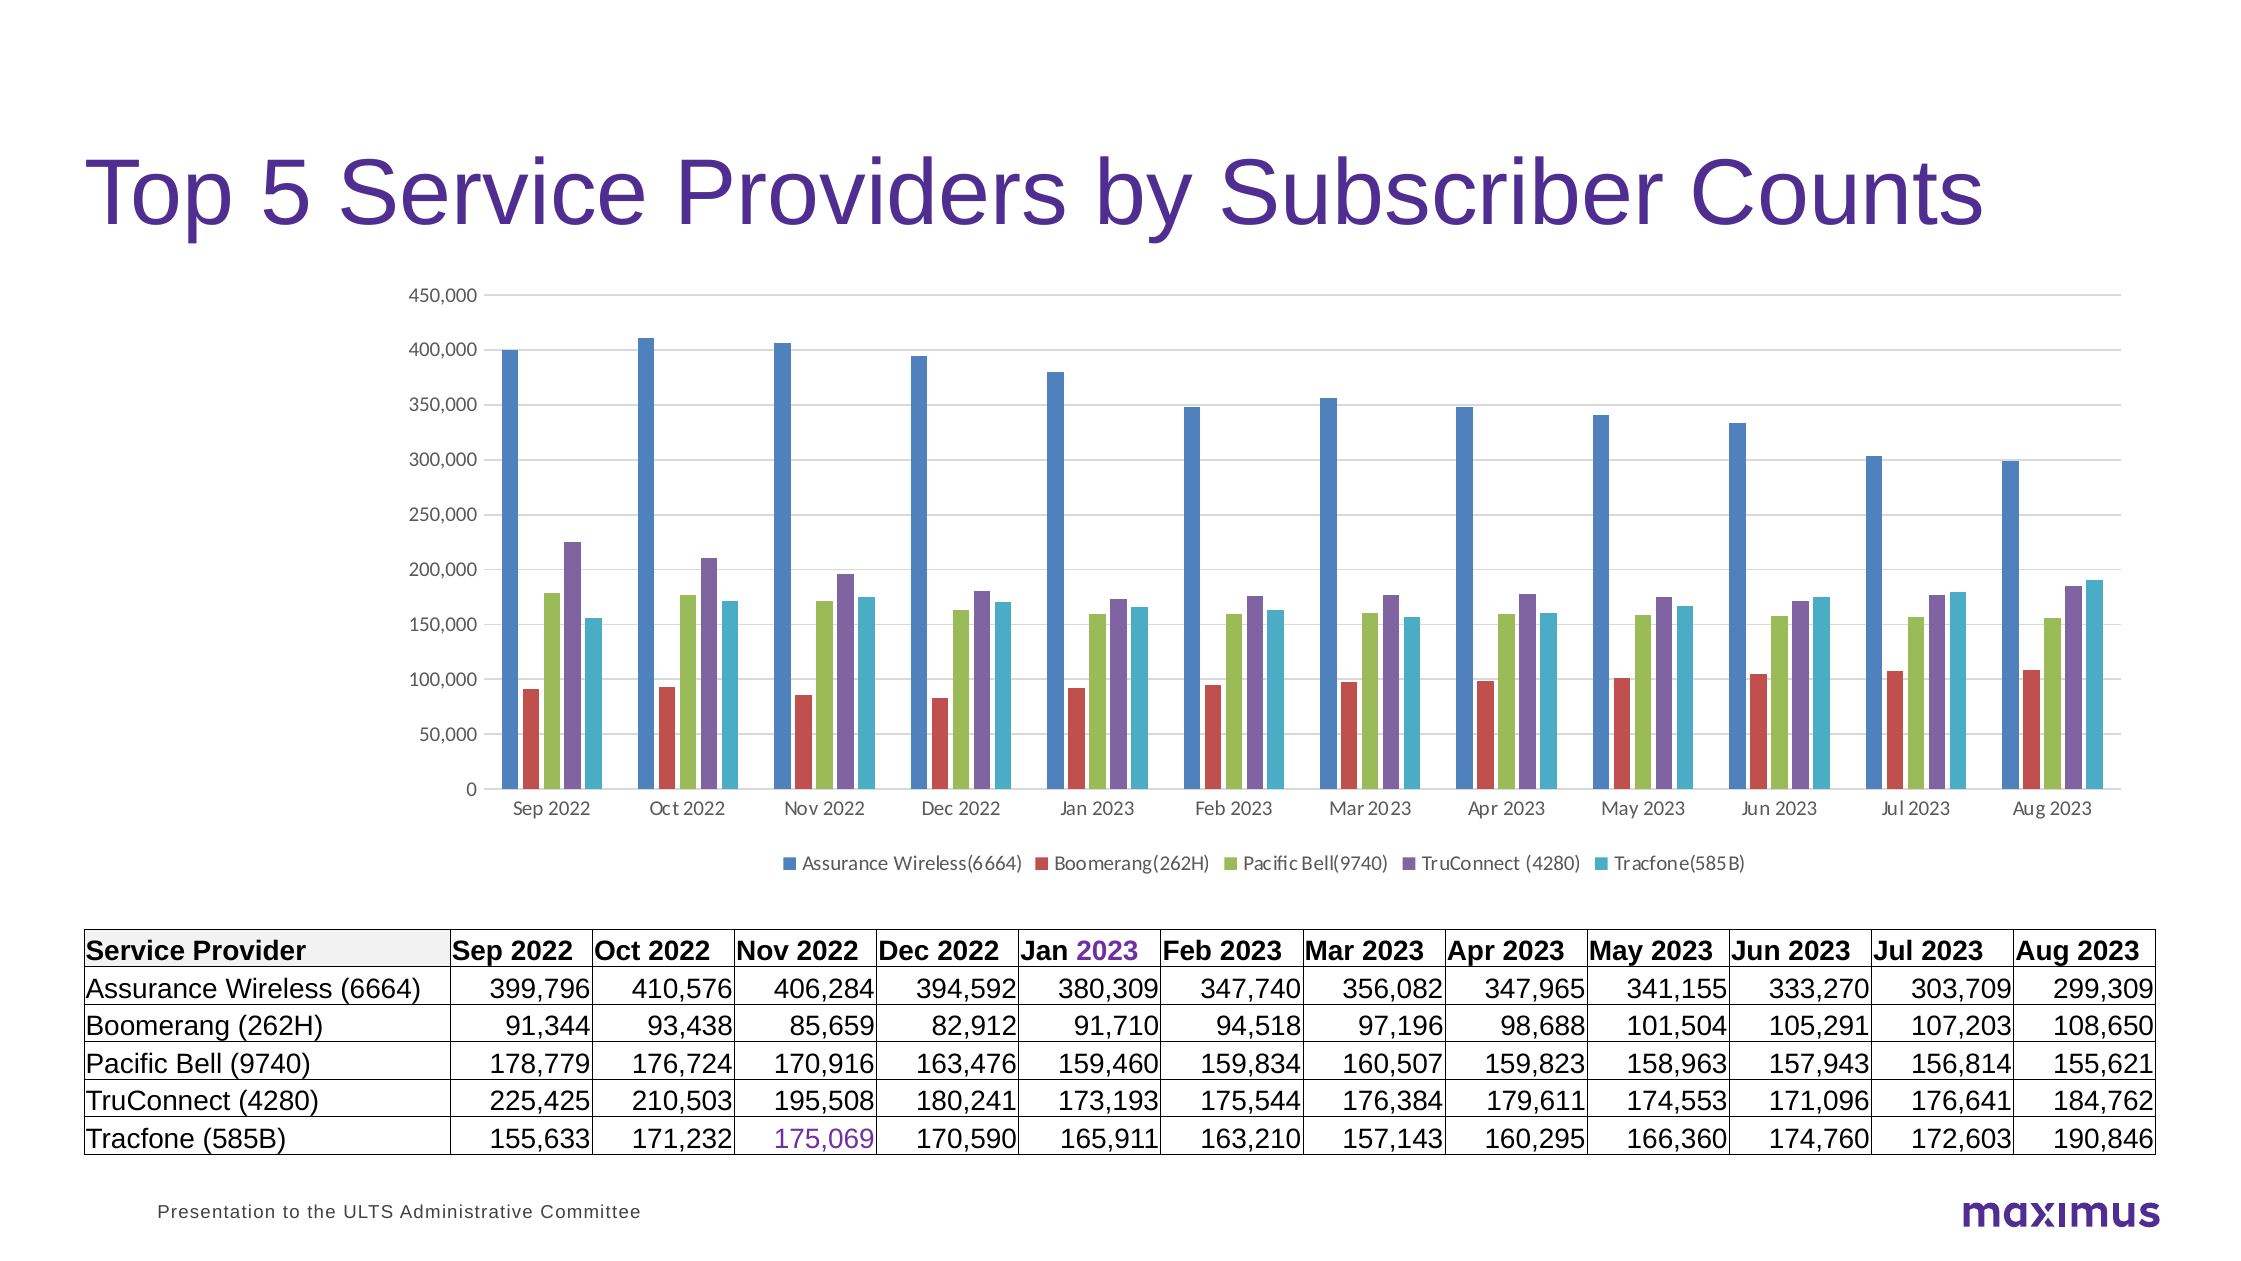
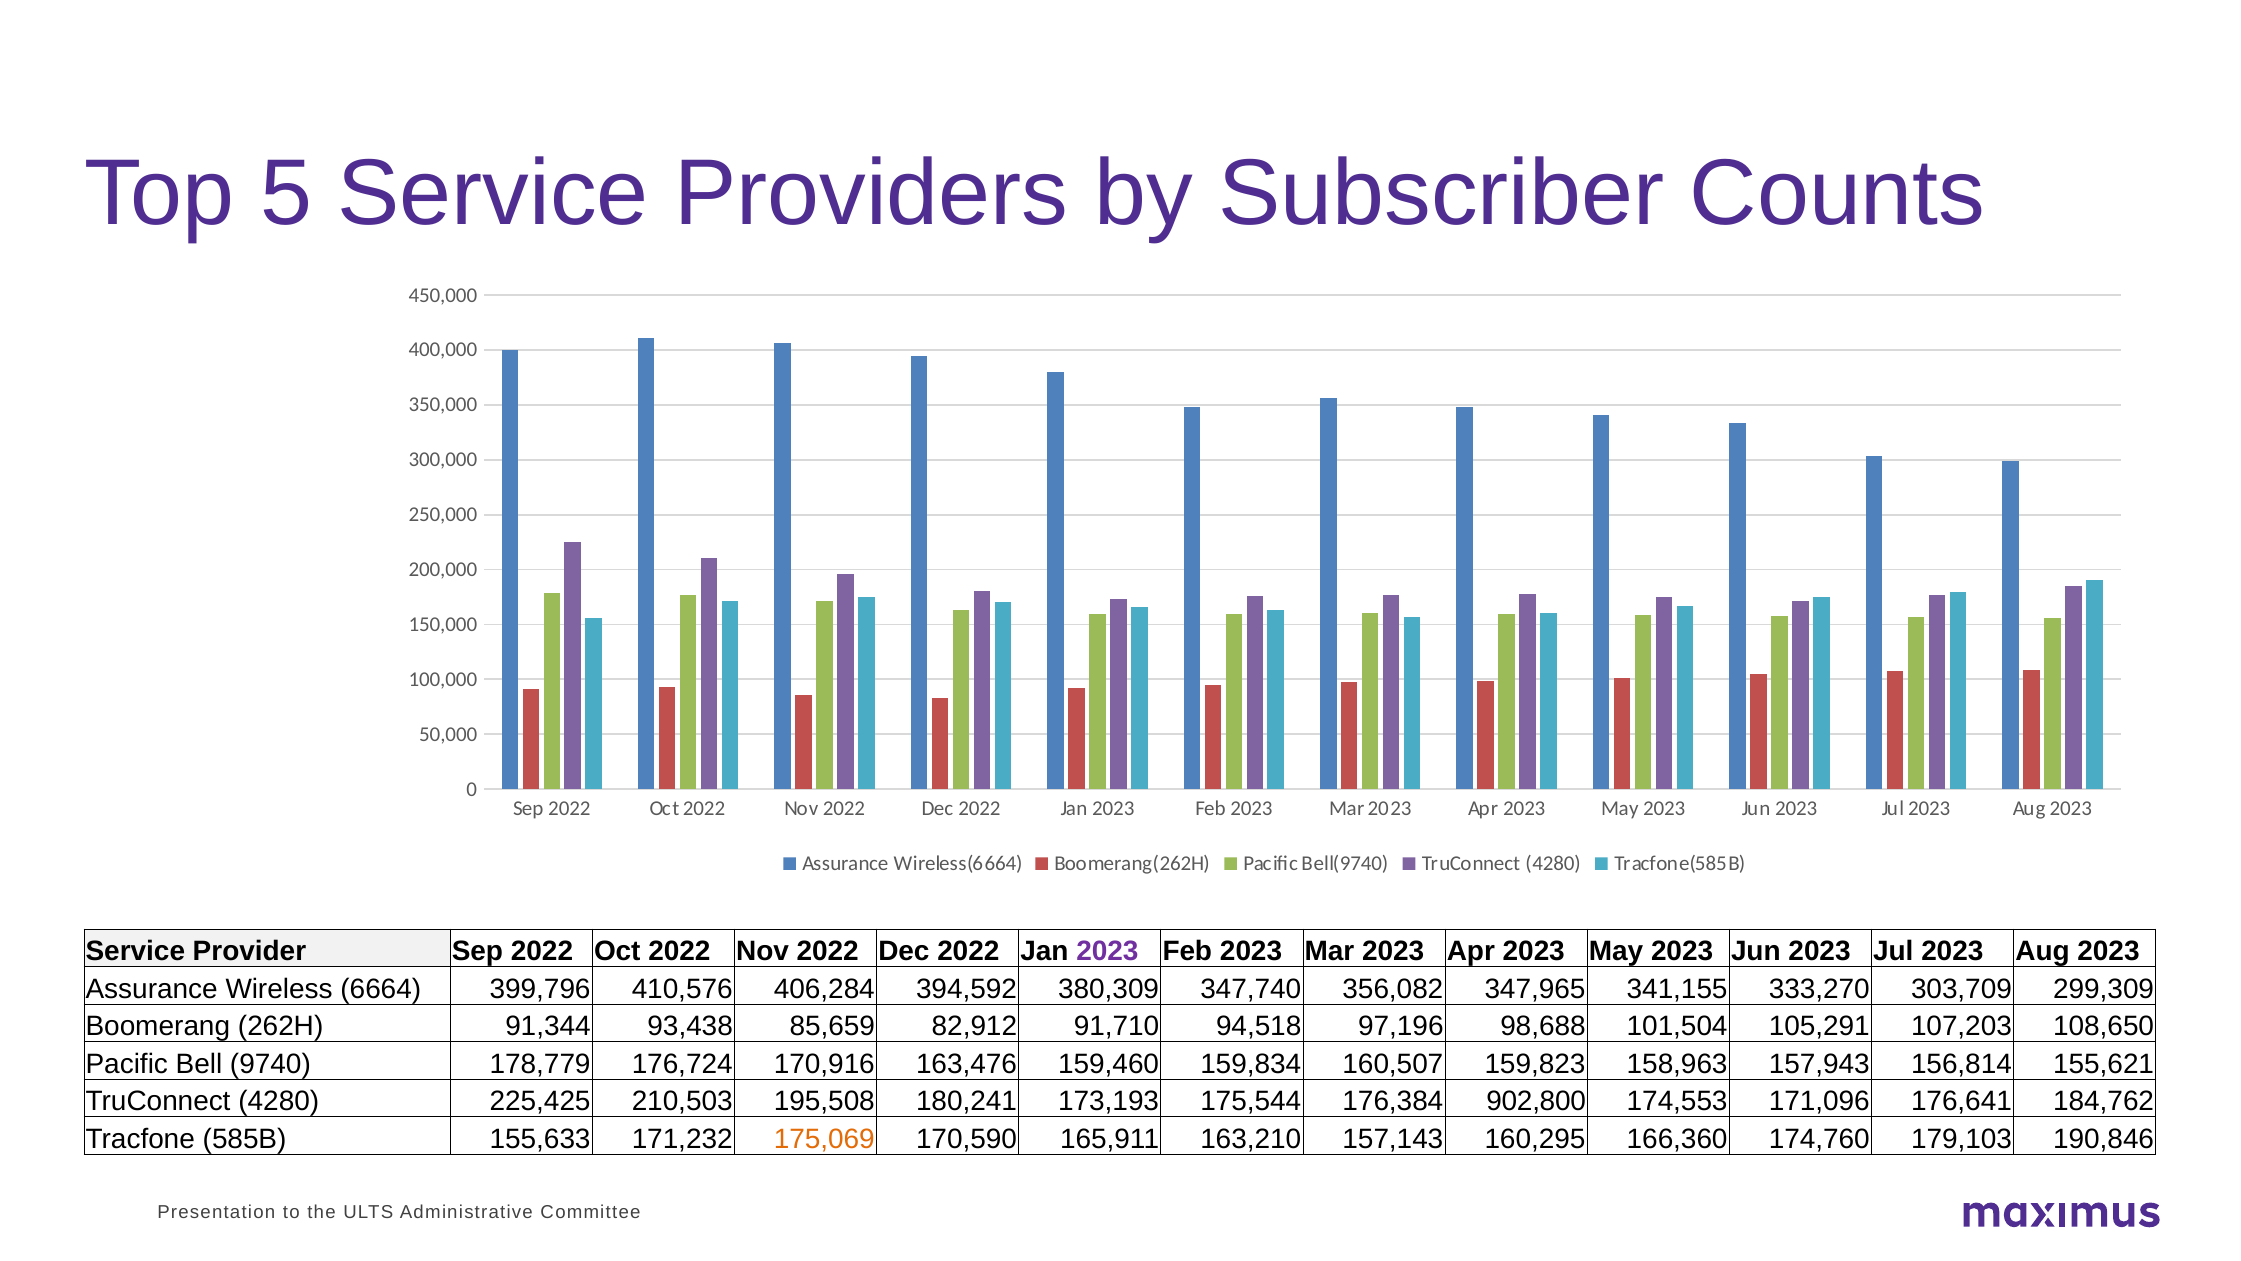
179,611: 179,611 -> 902,800 (1536, 1101)
175,069 colour: purple -> orange (824, 1139)
172,603: 172,603 -> 179,103 (1961, 1139)
